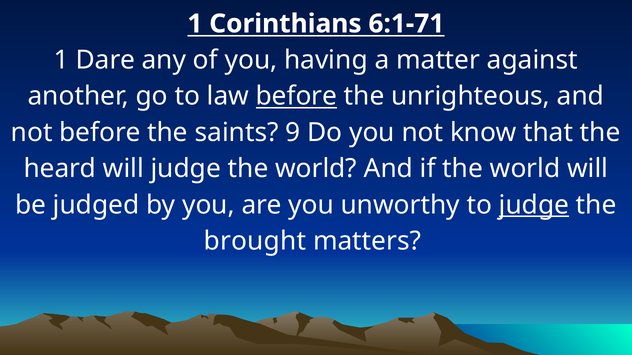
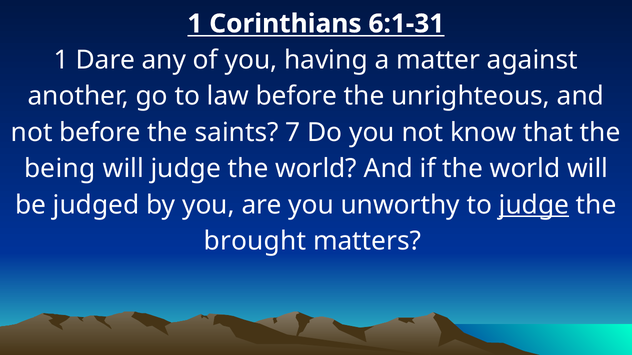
6:1-71: 6:1-71 -> 6:1-31 (406, 24)
before underline: present -> none (297, 96)
9: 9 -> 7 (293, 133)
heard: heard -> being (60, 169)
